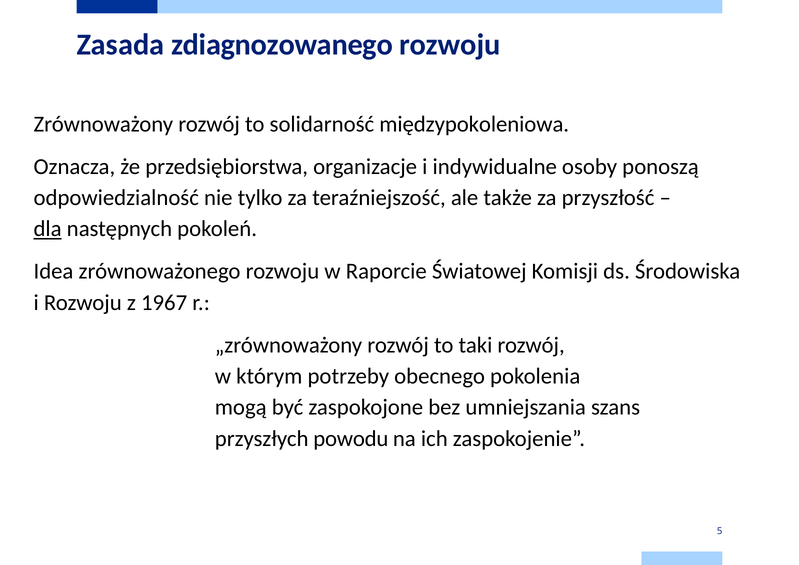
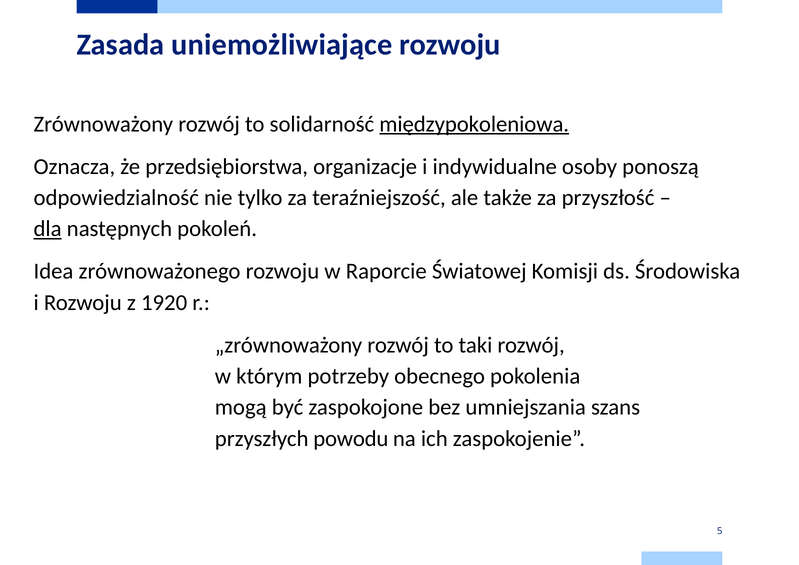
zdiagnozowanego: zdiagnozowanego -> uniemożliwiające (282, 45)
międzypokoleniowa underline: none -> present (474, 124)
1967: 1967 -> 1920 (164, 303)
